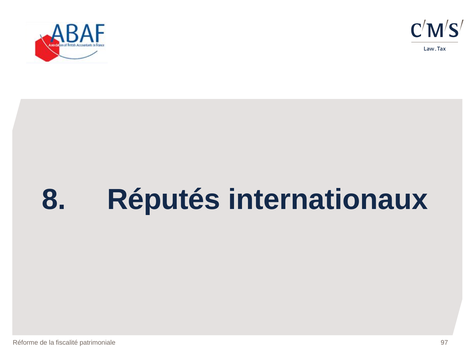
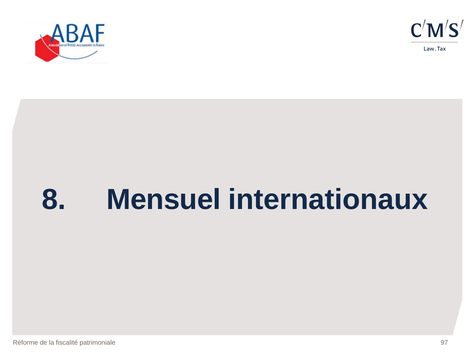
Réputés: Réputés -> Mensuel (164, 200)
